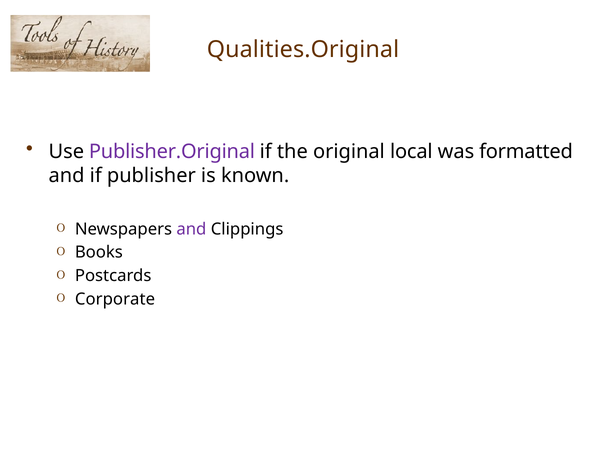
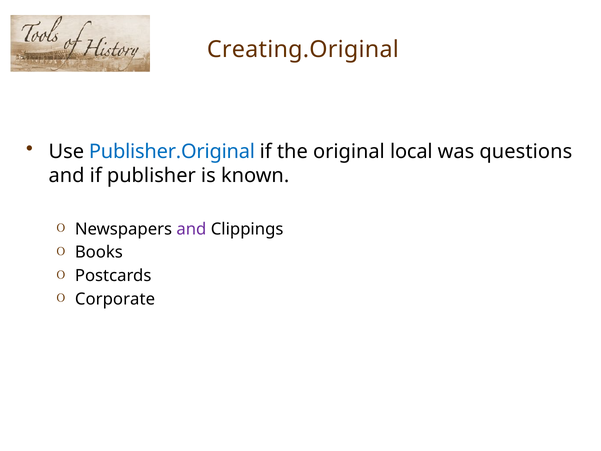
Qualities.Original: Qualities.Original -> Creating.Original (303, 50)
Publisher.Original colour: purple -> blue (172, 152)
formatted: formatted -> questions (526, 152)
